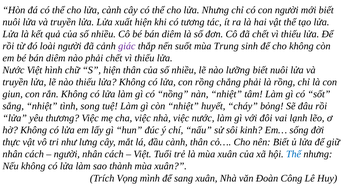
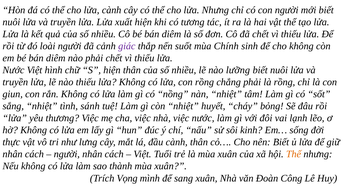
Trung: Trung -> Chính (226, 46)
song: song -> sánh (90, 106)
Thế colour: blue -> orange (294, 154)
